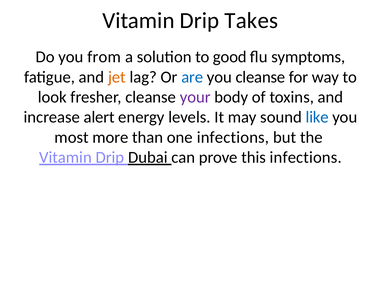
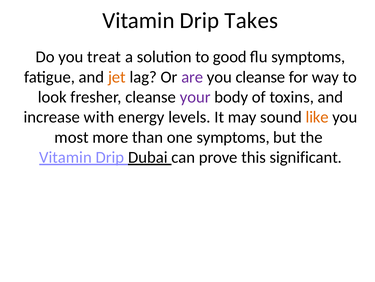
from: from -> treat (104, 57)
are colour: blue -> purple (192, 77)
alert: alert -> with (99, 117)
like colour: blue -> orange (317, 117)
one infections: infections -> symptoms (233, 137)
this infections: infections -> significant (306, 157)
